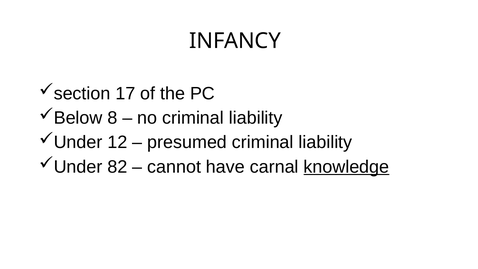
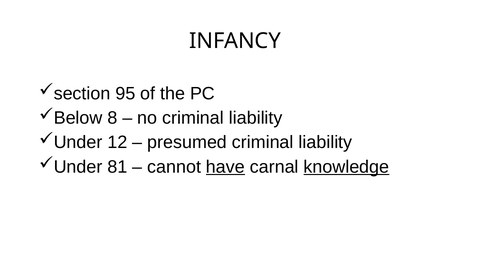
17: 17 -> 95 (125, 94)
82: 82 -> 81 (117, 167)
have underline: none -> present (225, 167)
